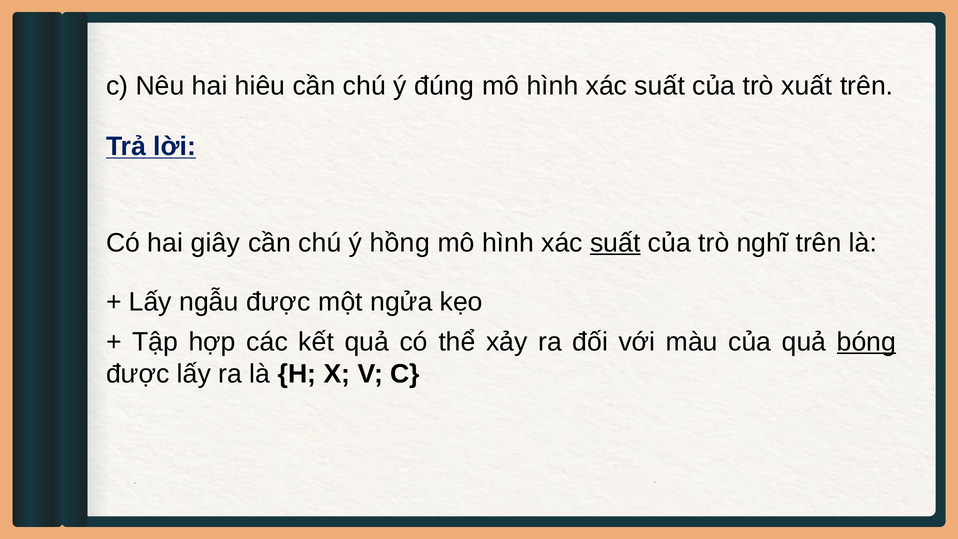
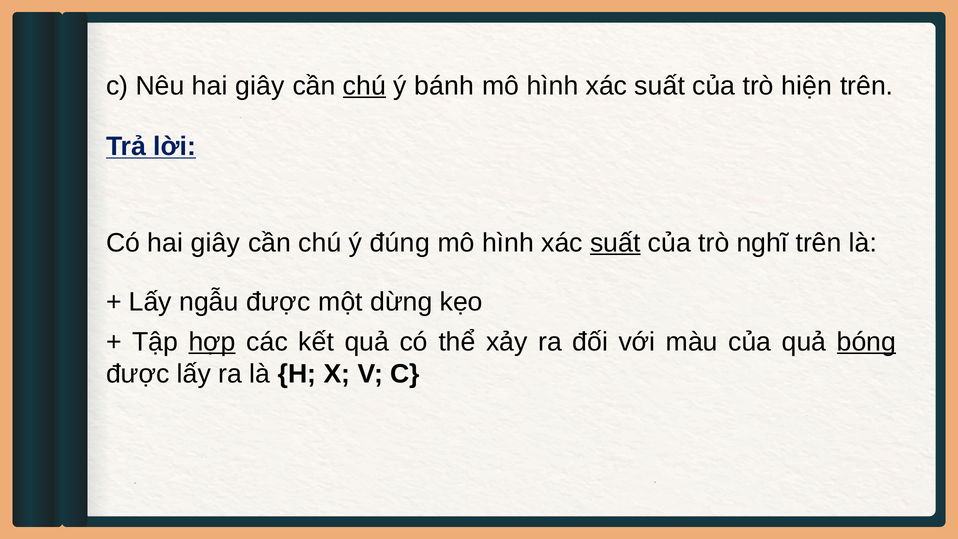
Nêu hai hiêu: hiêu -> giây (260, 86)
chú underline: none -> present (364, 86)
đúng: đúng -> bánh (444, 86)
xuất: xuất -> hiện (807, 86)
hồng: hồng -> đúng (400, 243)
ngửa: ngửa -> dừng (401, 302)
hợp underline: none -> present (212, 342)
